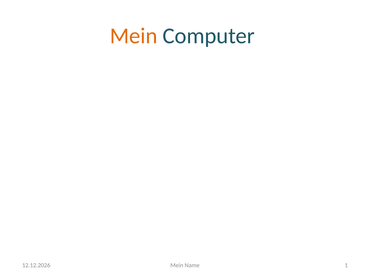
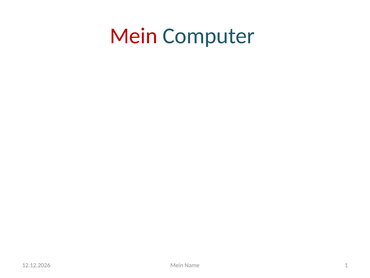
Mein colour: orange -> red (134, 36)
